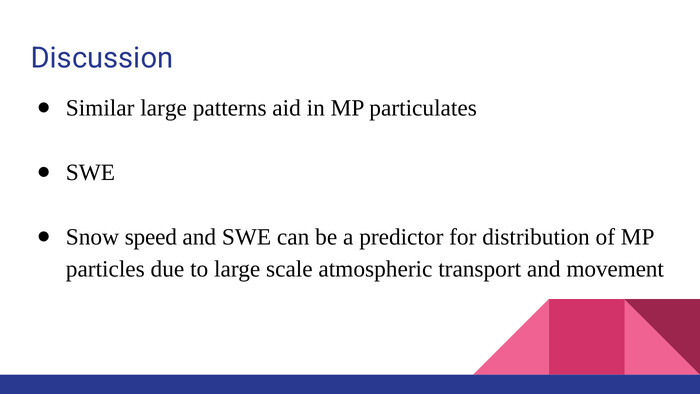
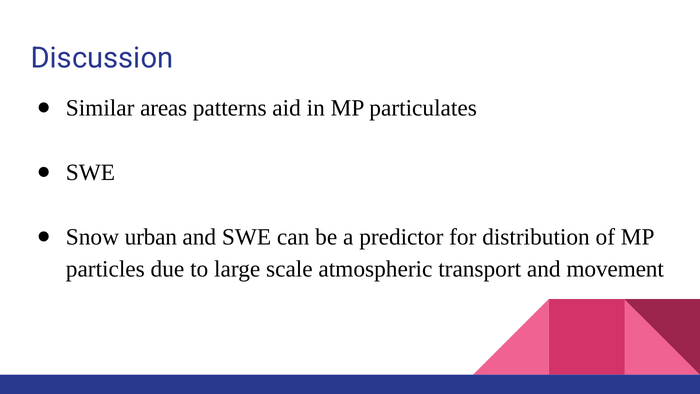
Similar large: large -> areas (164, 108)
speed: speed -> urban (151, 237)
